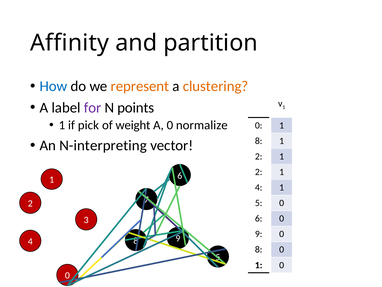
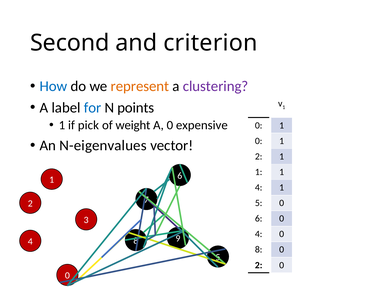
Affinity: Affinity -> Second (70, 43)
partition: partition -> criterion (210, 43)
clustering colour: orange -> purple (216, 86)
for colour: purple -> blue (93, 107)
normalize: normalize -> expensive (202, 125)
8: 8 -> 0 (259, 141)
N-interpreting: N-interpreting -> N-eigenvalues (103, 145)
2: 2 -> 1 (259, 172)
9: 9 -> 4 (259, 234)
1: 1 -> 2 (259, 265)
